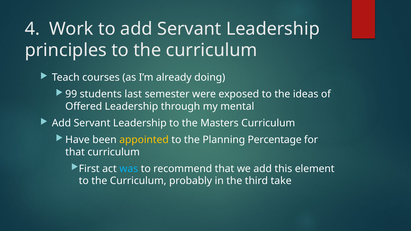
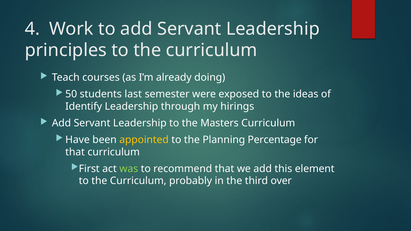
99: 99 -> 50 (71, 94)
Offered: Offered -> Identify (84, 107)
mental: mental -> hirings (237, 107)
was colour: light blue -> light green (129, 169)
take: take -> over (281, 181)
